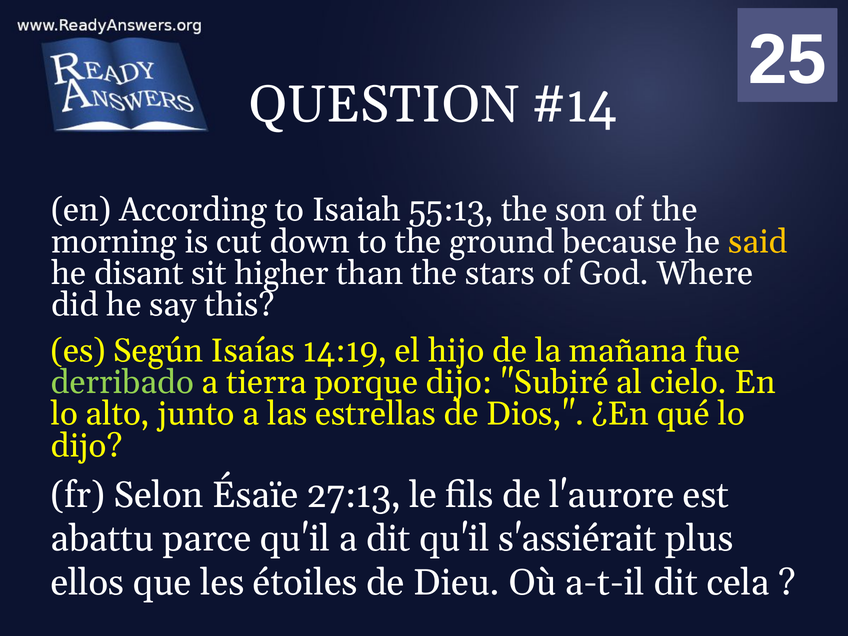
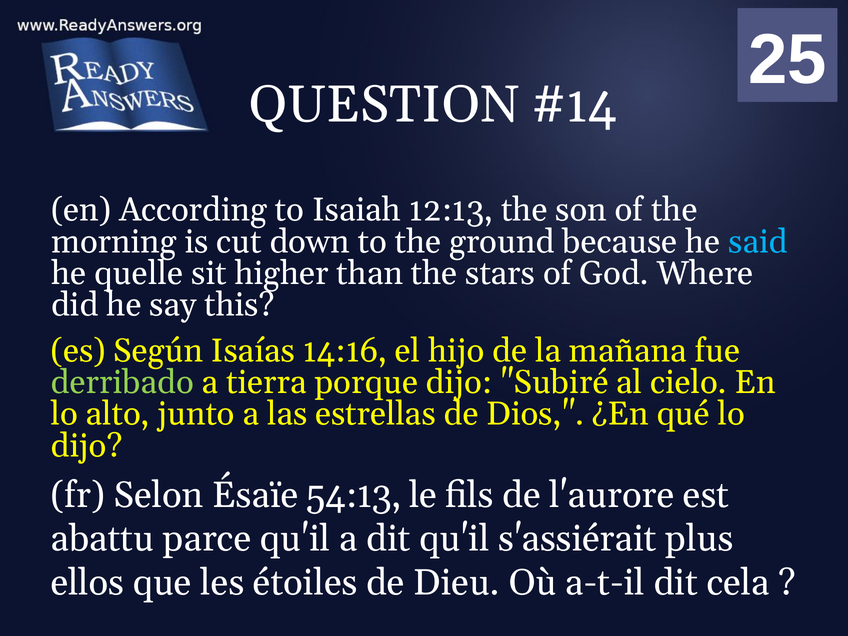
55:13: 55:13 -> 12:13 (451, 210)
said colour: yellow -> light blue (758, 242)
disant: disant -> quelle (139, 273)
14:19: 14:19 -> 14:16 (345, 351)
27:13: 27:13 -> 54:13 (354, 495)
